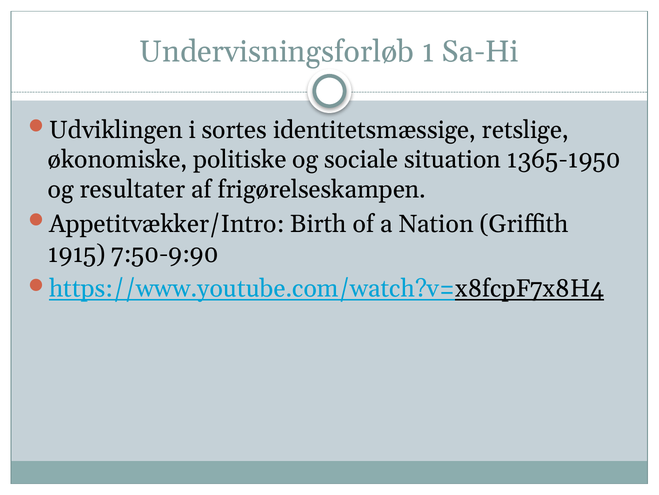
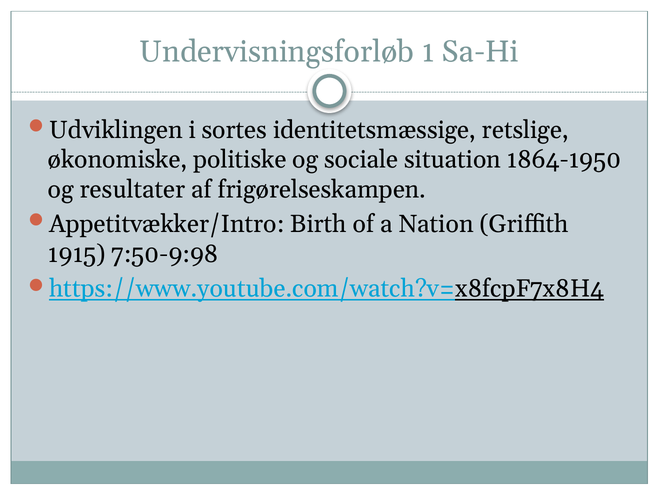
1365-1950: 1365-1950 -> 1864-1950 (564, 160)
7:50-9:90: 7:50-9:90 -> 7:50-9:98 (165, 254)
